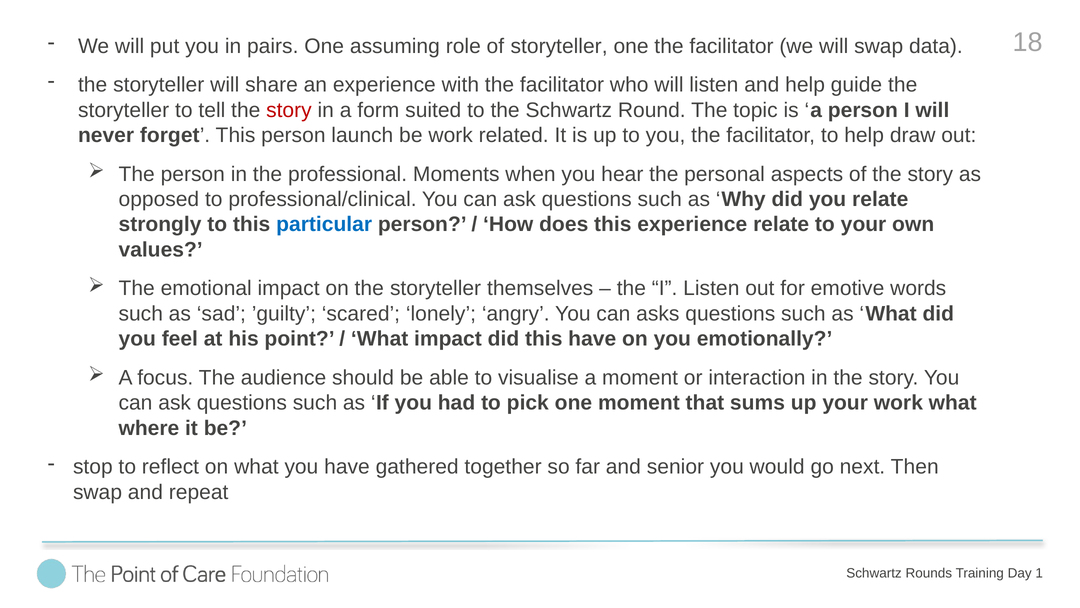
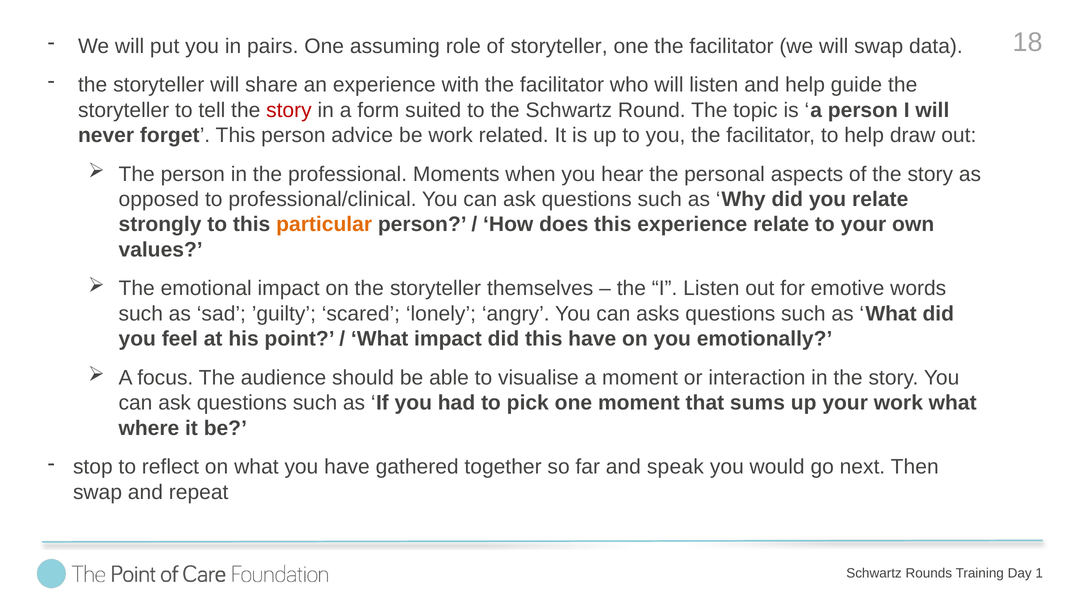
launch: launch -> advice (362, 135)
particular colour: blue -> orange (324, 224)
senior: senior -> speak (675, 467)
